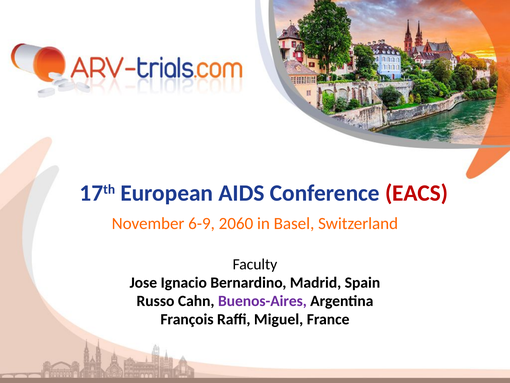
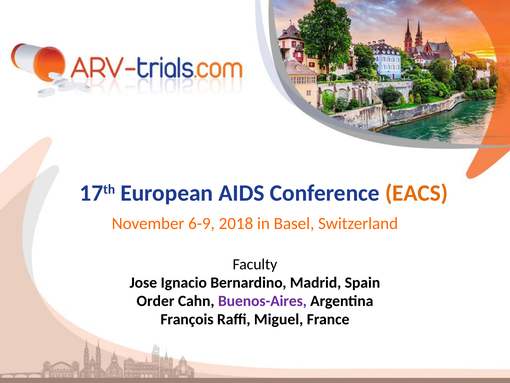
EACS colour: red -> orange (416, 193)
2060: 2060 -> 2018 (236, 223)
Russo: Russo -> Order (155, 301)
